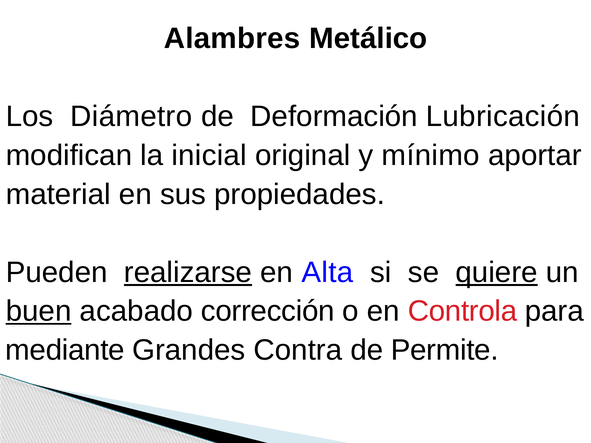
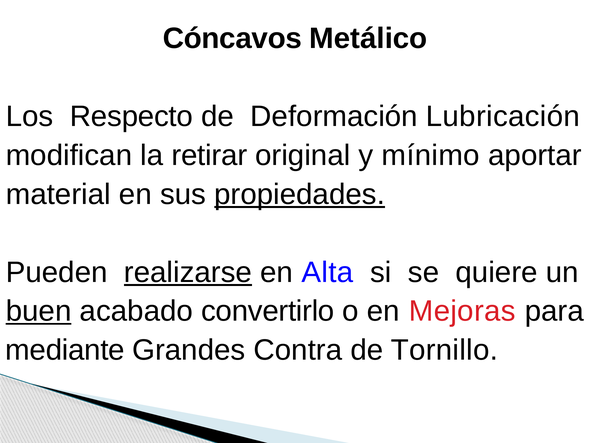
Alambres: Alambres -> Cóncavos (232, 38)
Diámetro: Diámetro -> Respecto (131, 116)
inicial: inicial -> retirar (209, 155)
propiedades underline: none -> present (300, 194)
quiere underline: present -> none (497, 272)
corrección: corrección -> convertirlo (268, 311)
Controla: Controla -> Mejoras (462, 311)
Permite: Permite -> Tornillo (444, 350)
